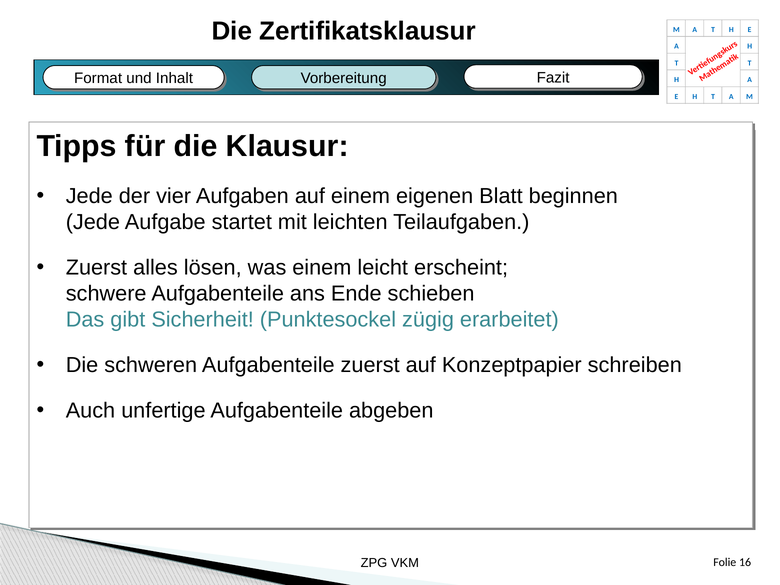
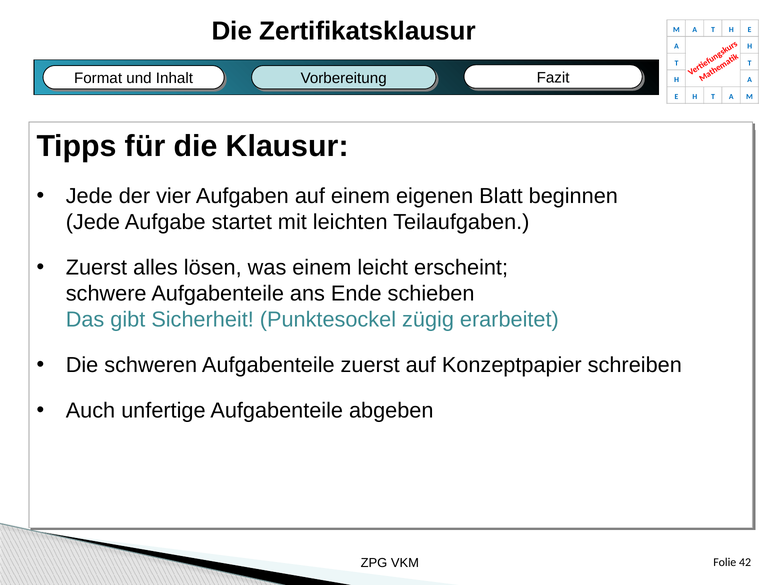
16: 16 -> 42 (745, 562)
